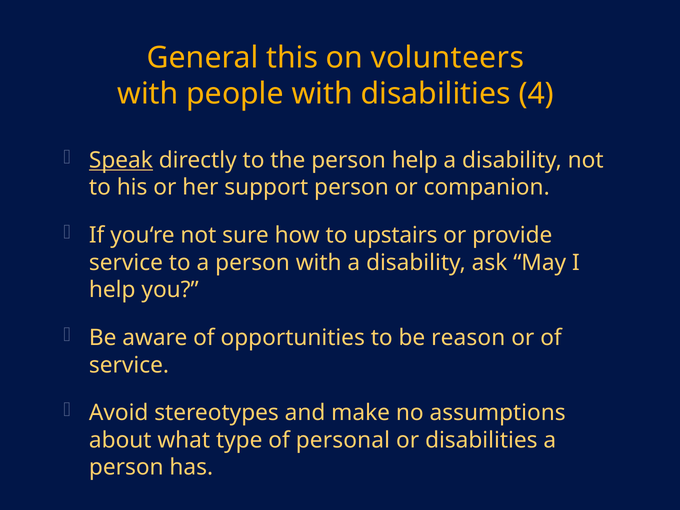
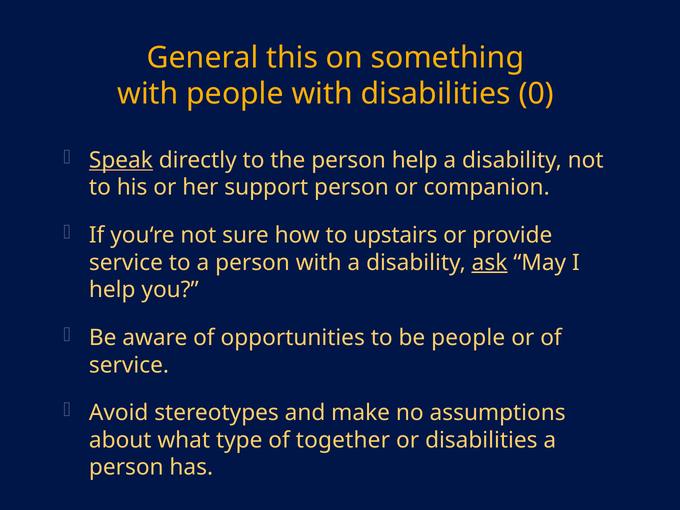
volunteers: volunteers -> something (447, 58)
4: 4 -> 0 (536, 94)
ask underline: none -> present (490, 263)
be reason: reason -> people (468, 338)
personal: personal -> together (343, 440)
